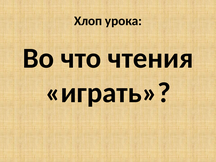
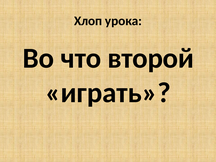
чтения: чтения -> второй (151, 58)
